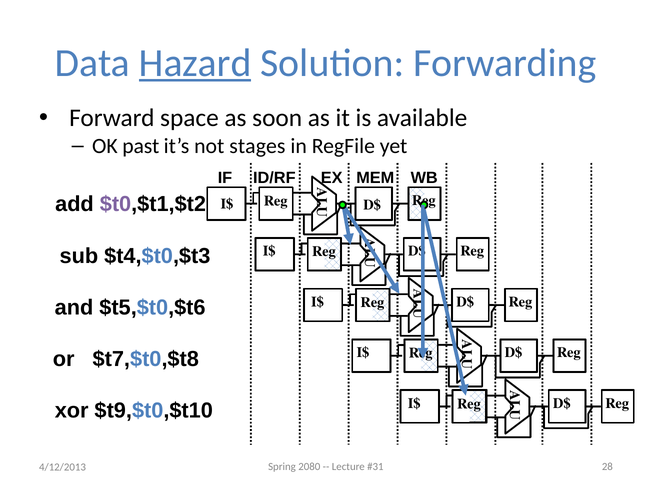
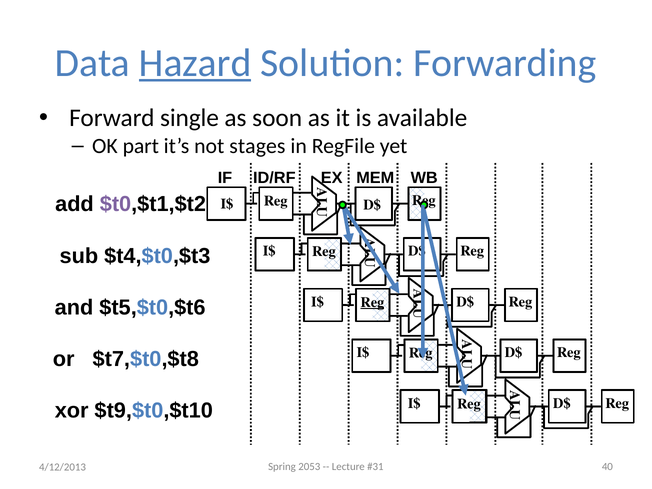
space: space -> single (190, 118)
past: past -> part (141, 146)
Reg underline: none -> present (372, 302)
2080: 2080 -> 2053 (309, 467)
28: 28 -> 40 (607, 467)
